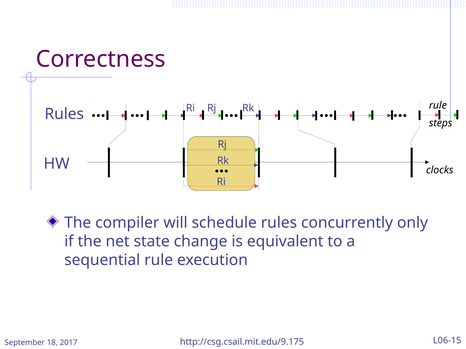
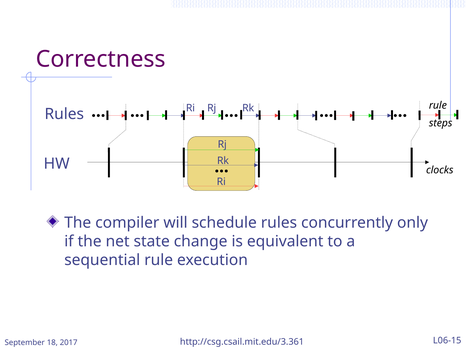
http://csg.csail.mit.edu/9.175: http://csg.csail.mit.edu/9.175 -> http://csg.csail.mit.edu/3.361 (242, 342)
